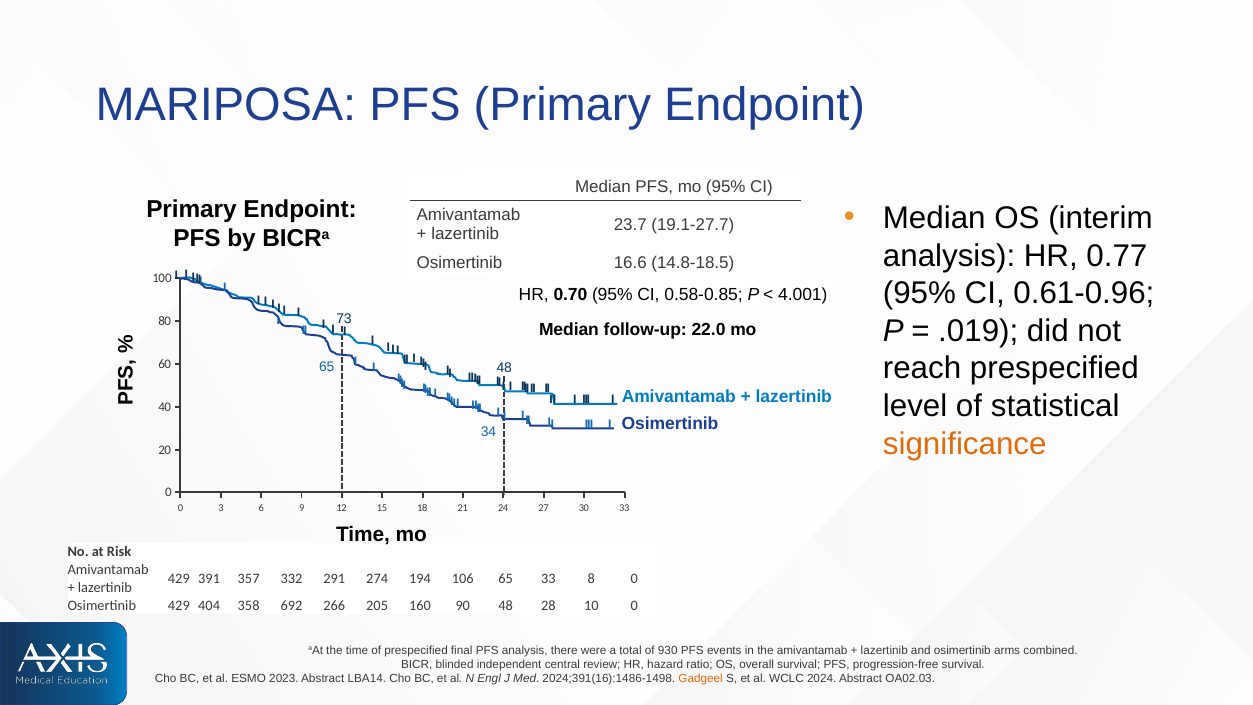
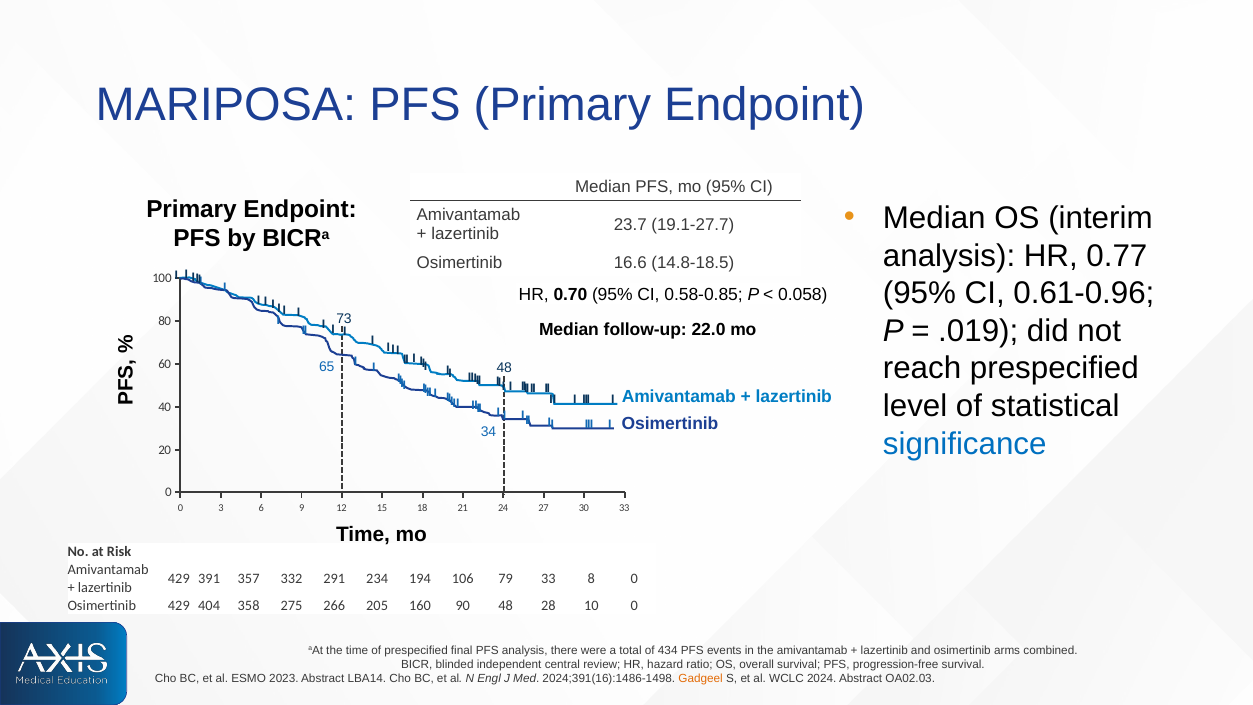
4.001: 4.001 -> 0.058 (803, 294)
significance colour: orange -> blue (965, 444)
274: 274 -> 234 (377, 579)
106 65: 65 -> 79 (506, 579)
692: 692 -> 275 (291, 605)
930: 930 -> 434 (668, 650)
